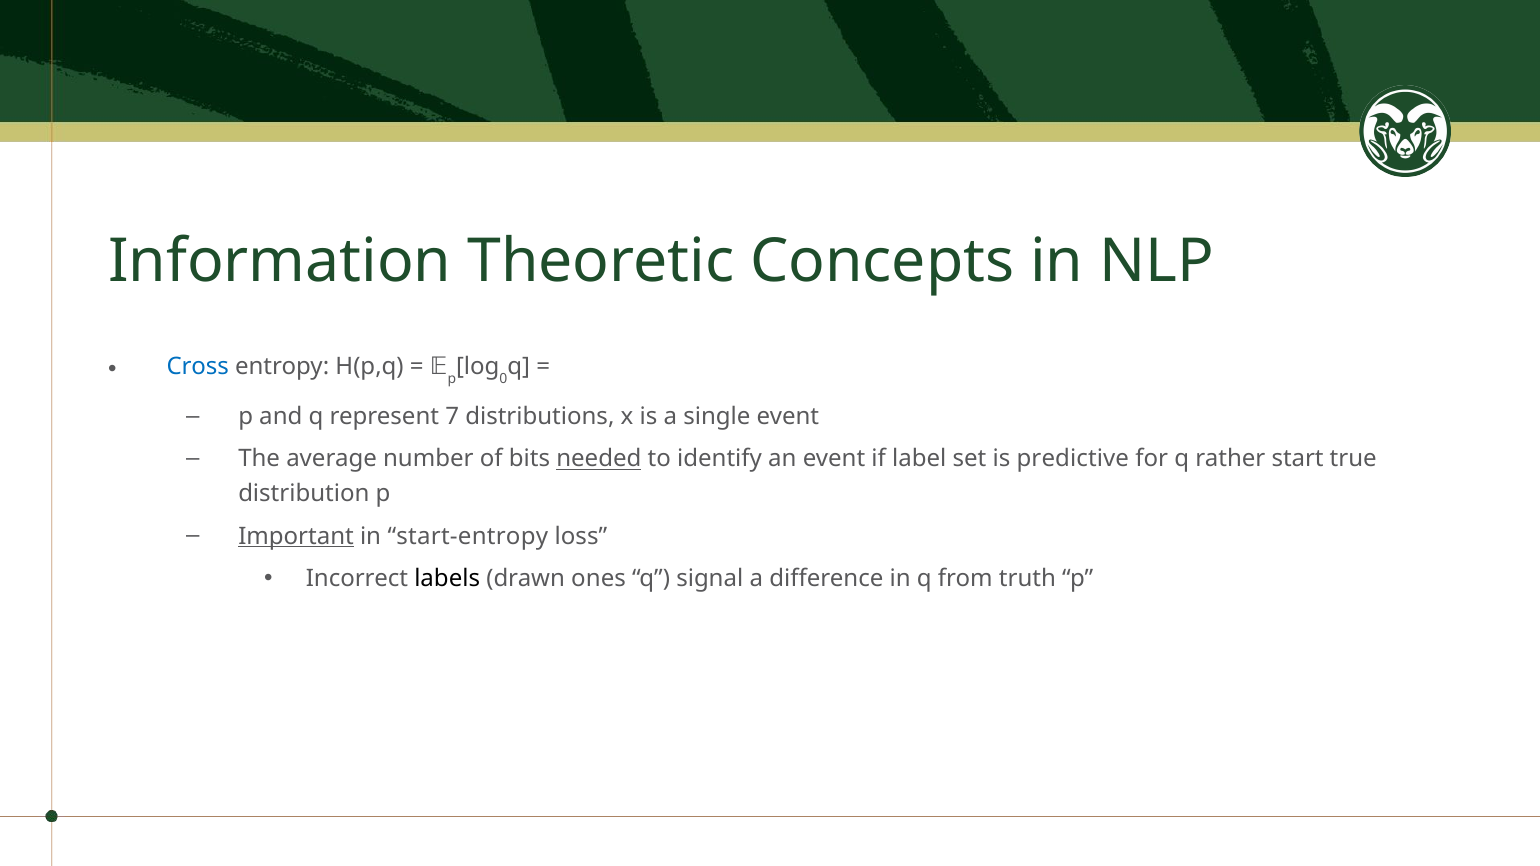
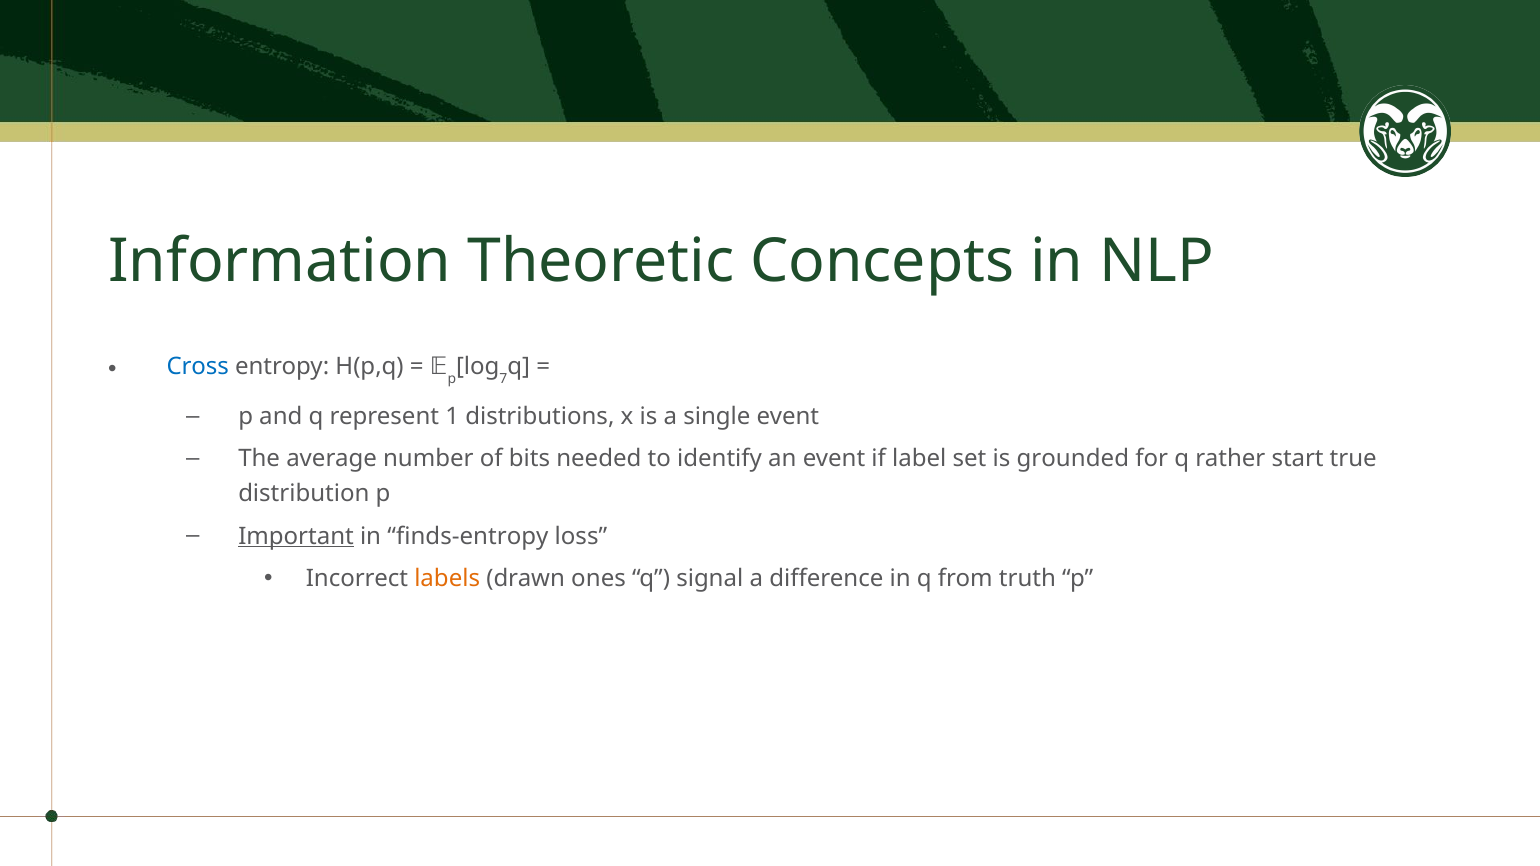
0: 0 -> 7 (503, 379)
7: 7 -> 1 (452, 417)
needed underline: present -> none (599, 459)
predictive: predictive -> grounded (1073, 459)
start-entropy: start-entropy -> finds-entropy (468, 537)
labels colour: black -> orange (447, 579)
